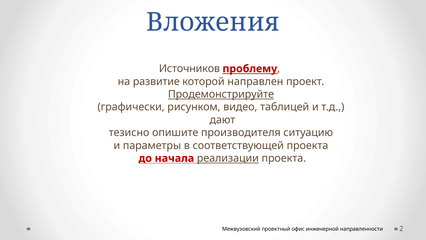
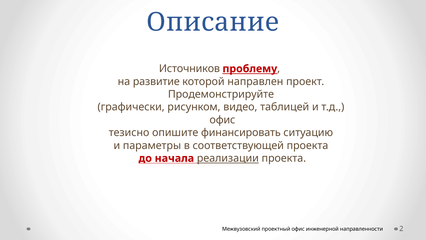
Вложения: Вложения -> Описание (213, 22)
Продемонстрируйте underline: present -> none (221, 94)
дают: дают -> офис (222, 120)
производителя: производителя -> финансировать (241, 133)
